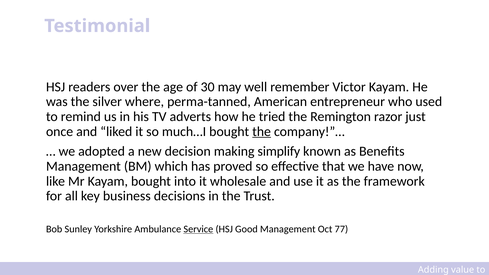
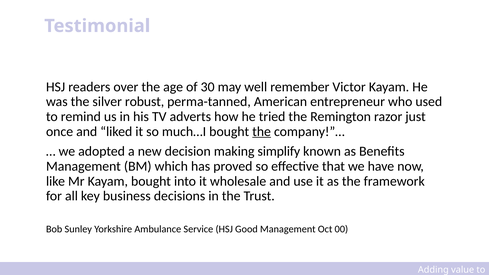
where: where -> robust (145, 102)
Service underline: present -> none (198, 229)
77: 77 -> 00 (341, 229)
